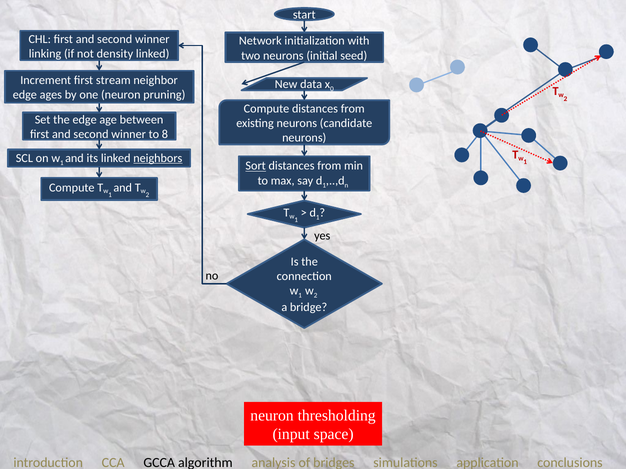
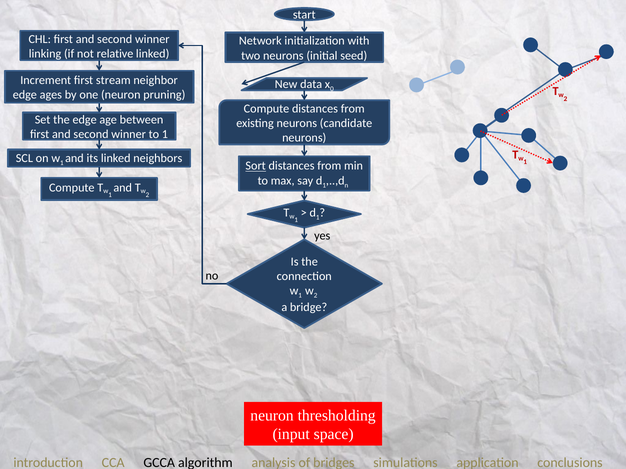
density: density -> relative (115, 54)
to 8: 8 -> 1 (165, 134)
neighbors underline: present -> none (158, 158)
